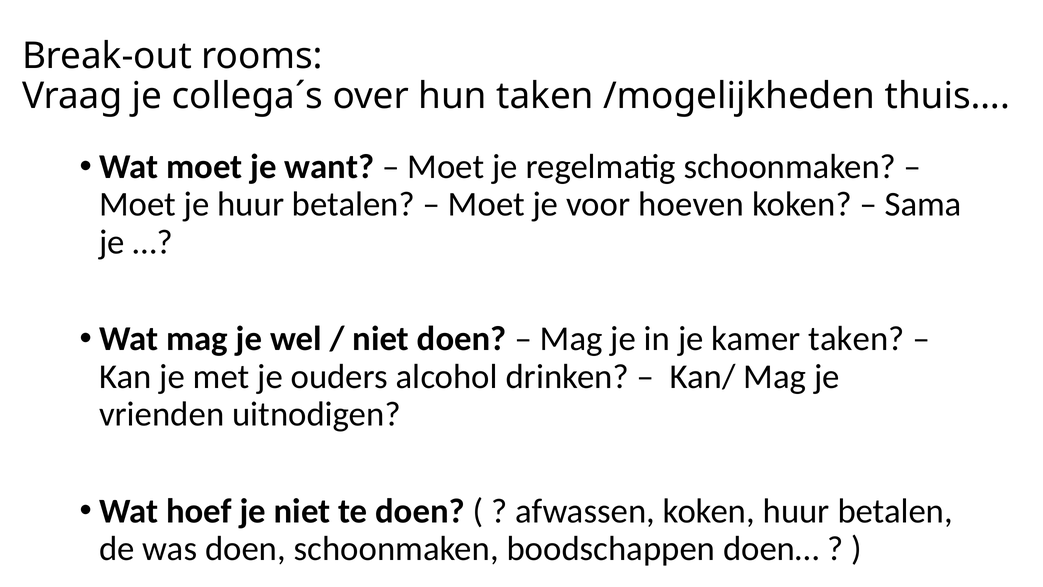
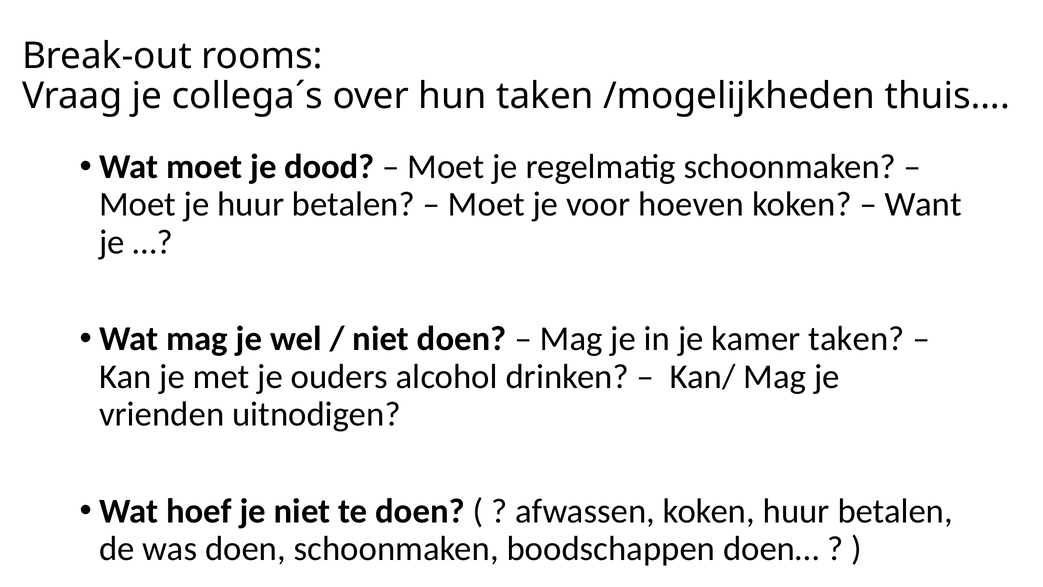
want: want -> dood (329, 167)
Sama: Sama -> Want (923, 204)
